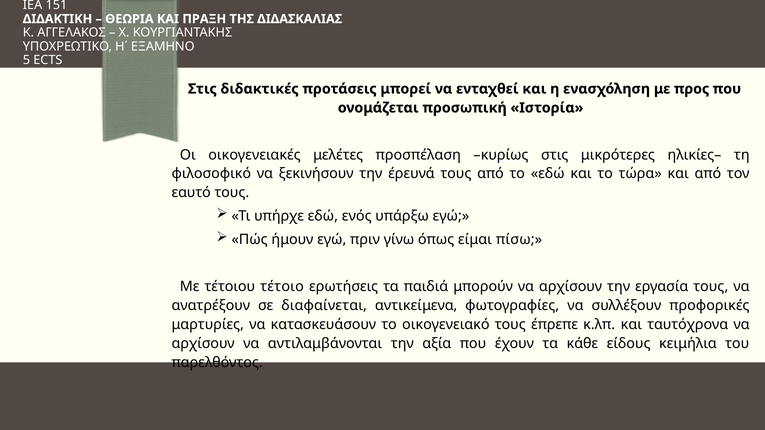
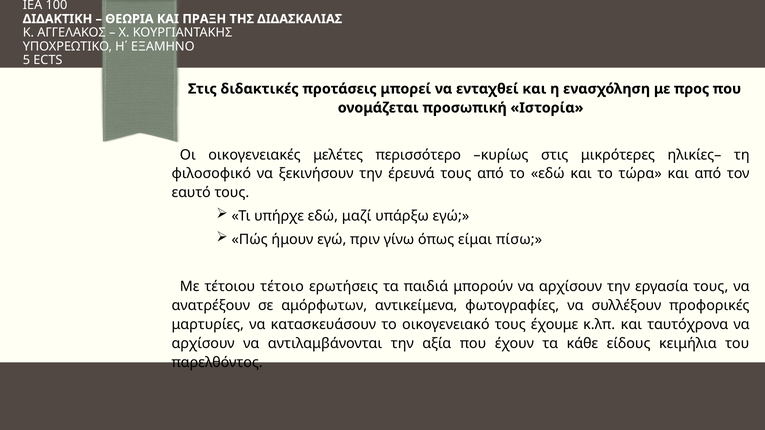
151: 151 -> 100 (56, 5)
προσπέλαση: προσπέλαση -> περισσότερο (418, 155)
ενός: ενός -> μαζί (357, 216)
διαφαίνεται: διαφαίνεται -> αμόρφωτων (324, 306)
έπρεπε: έπρεπε -> έχουμε (555, 325)
